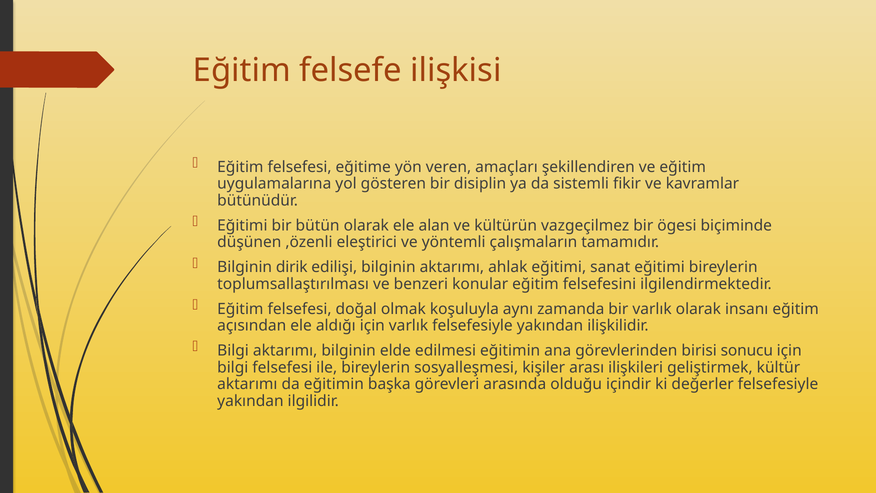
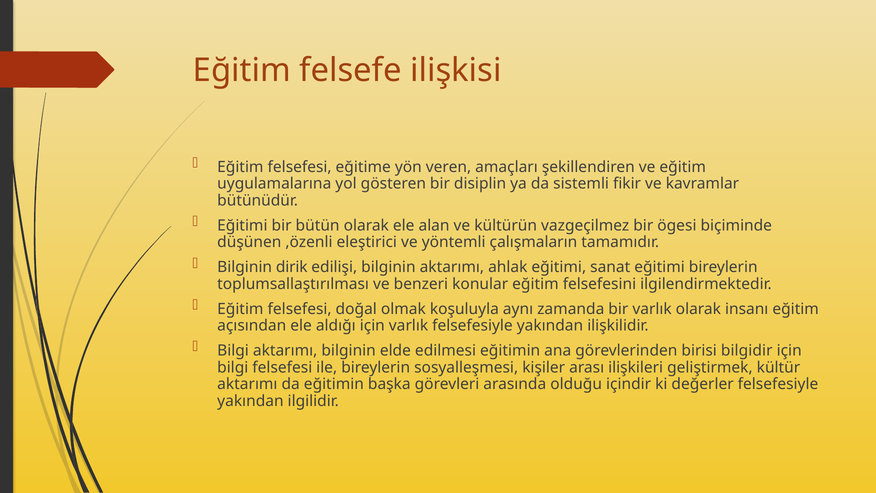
sonucu: sonucu -> bilgidir (747, 351)
